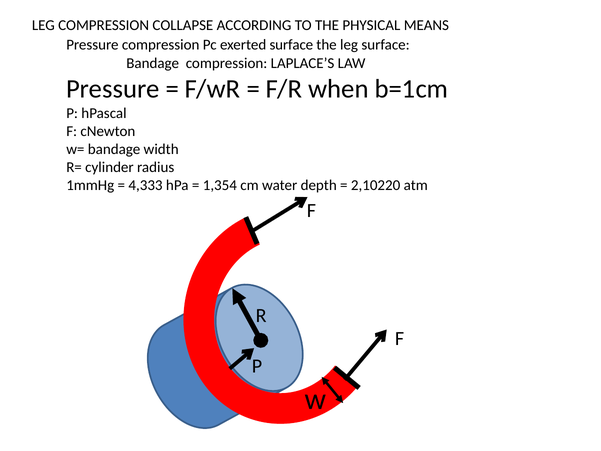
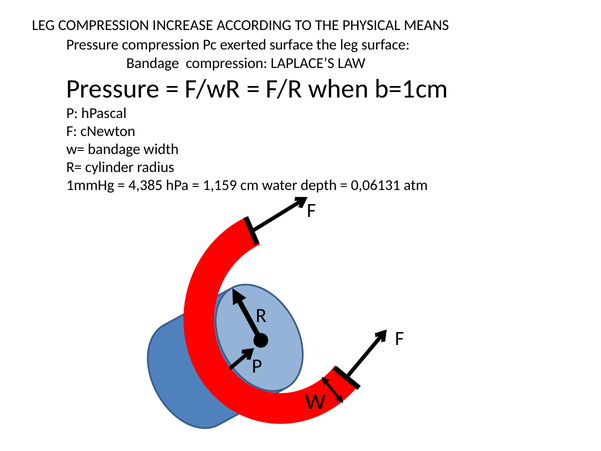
COLLAPSE: COLLAPSE -> INCREASE (183, 25)
4,333: 4,333 -> 4,385 (146, 185)
1,354: 1,354 -> 1,159 (220, 185)
2,10220: 2,10220 -> 0,06131 (376, 185)
